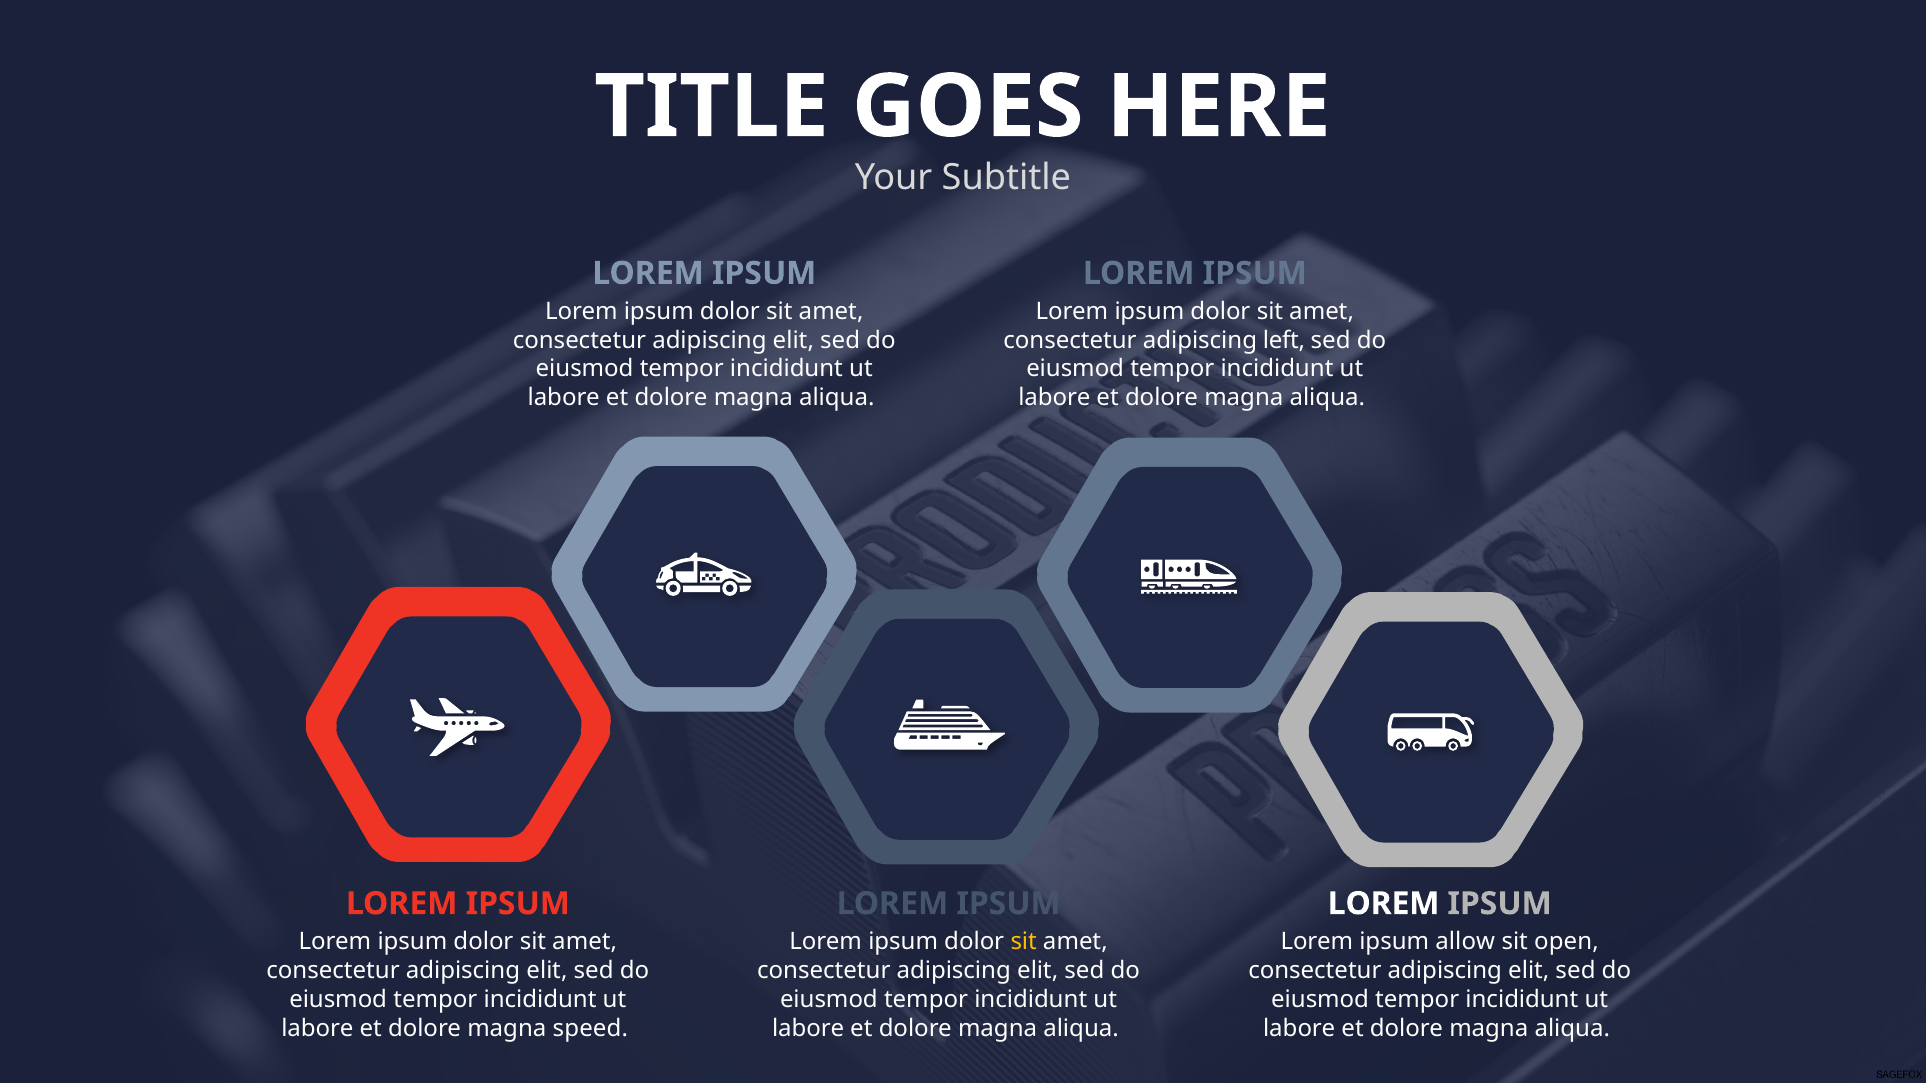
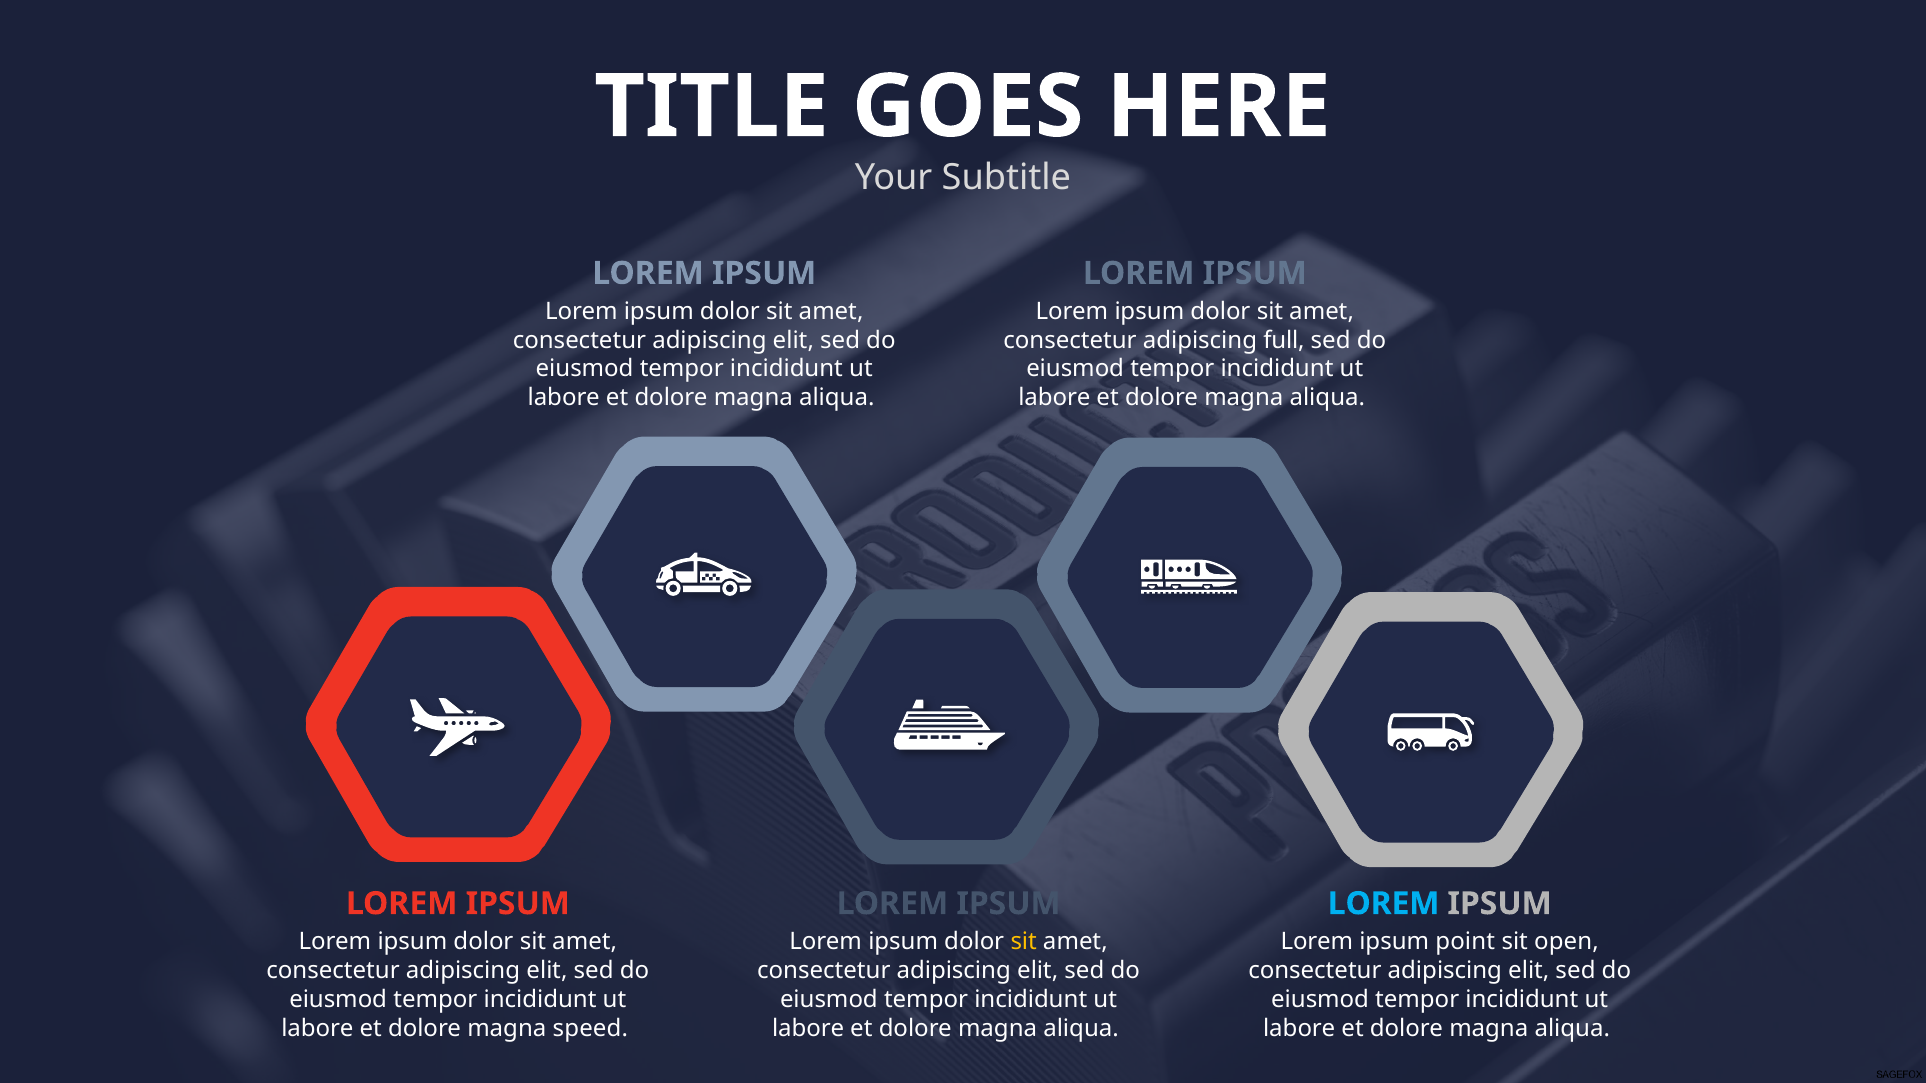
left: left -> full (1284, 340)
LOREM colour: white -> light blue (1384, 904)
allow: allow -> point (1465, 942)
